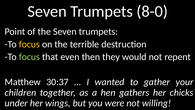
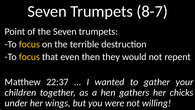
8-0: 8-0 -> 8-7 (152, 11)
focus colour: light green -> yellow (29, 57)
30:37: 30:37 -> 22:37 (57, 82)
